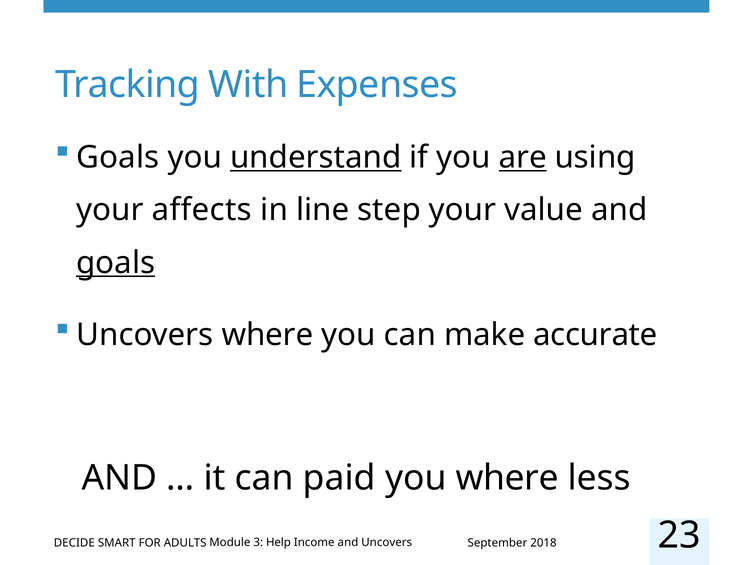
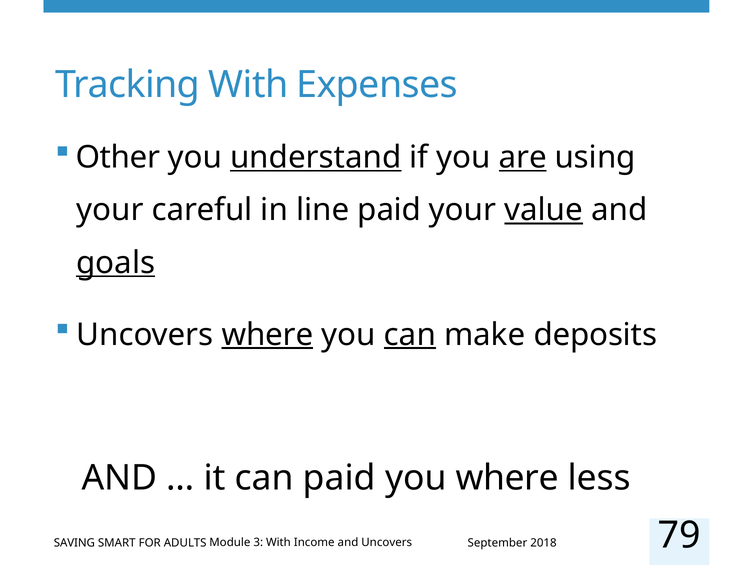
Goals: Goals -> Other (118, 157)
affects: affects -> careful (202, 210)
line step: step -> paid (389, 210)
value underline: none -> present (544, 210)
where underline: none -> present (267, 335)
can underline: none -> present (410, 335)
accurate: accurate -> deposits (595, 335)
Help: Help -> With (278, 542)
DECIDE: DECIDE -> SAVING (74, 543)
23: 23 -> 79 (679, 535)
